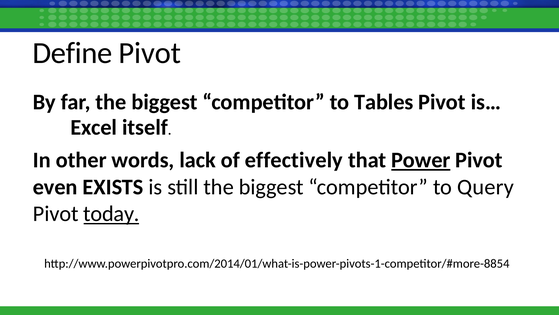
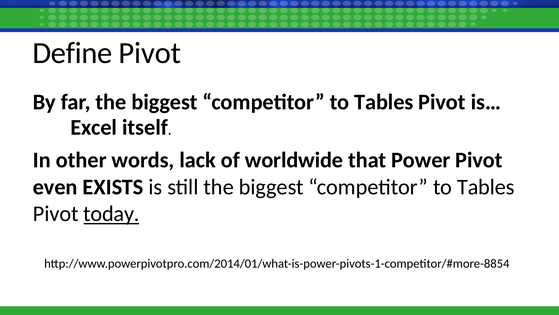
effectively: effectively -> worldwide (294, 160)
Power underline: present -> none (421, 160)
Query: Query -> Tables (486, 187)
